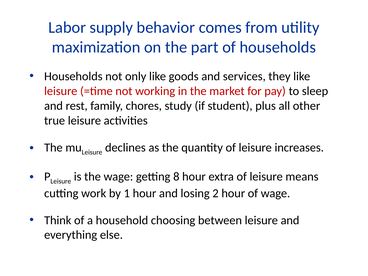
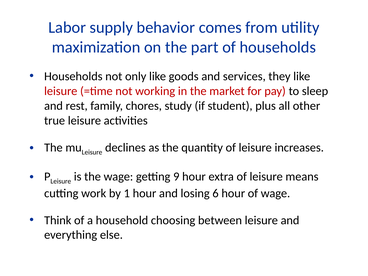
8: 8 -> 9 (176, 176)
2: 2 -> 6 (216, 193)
